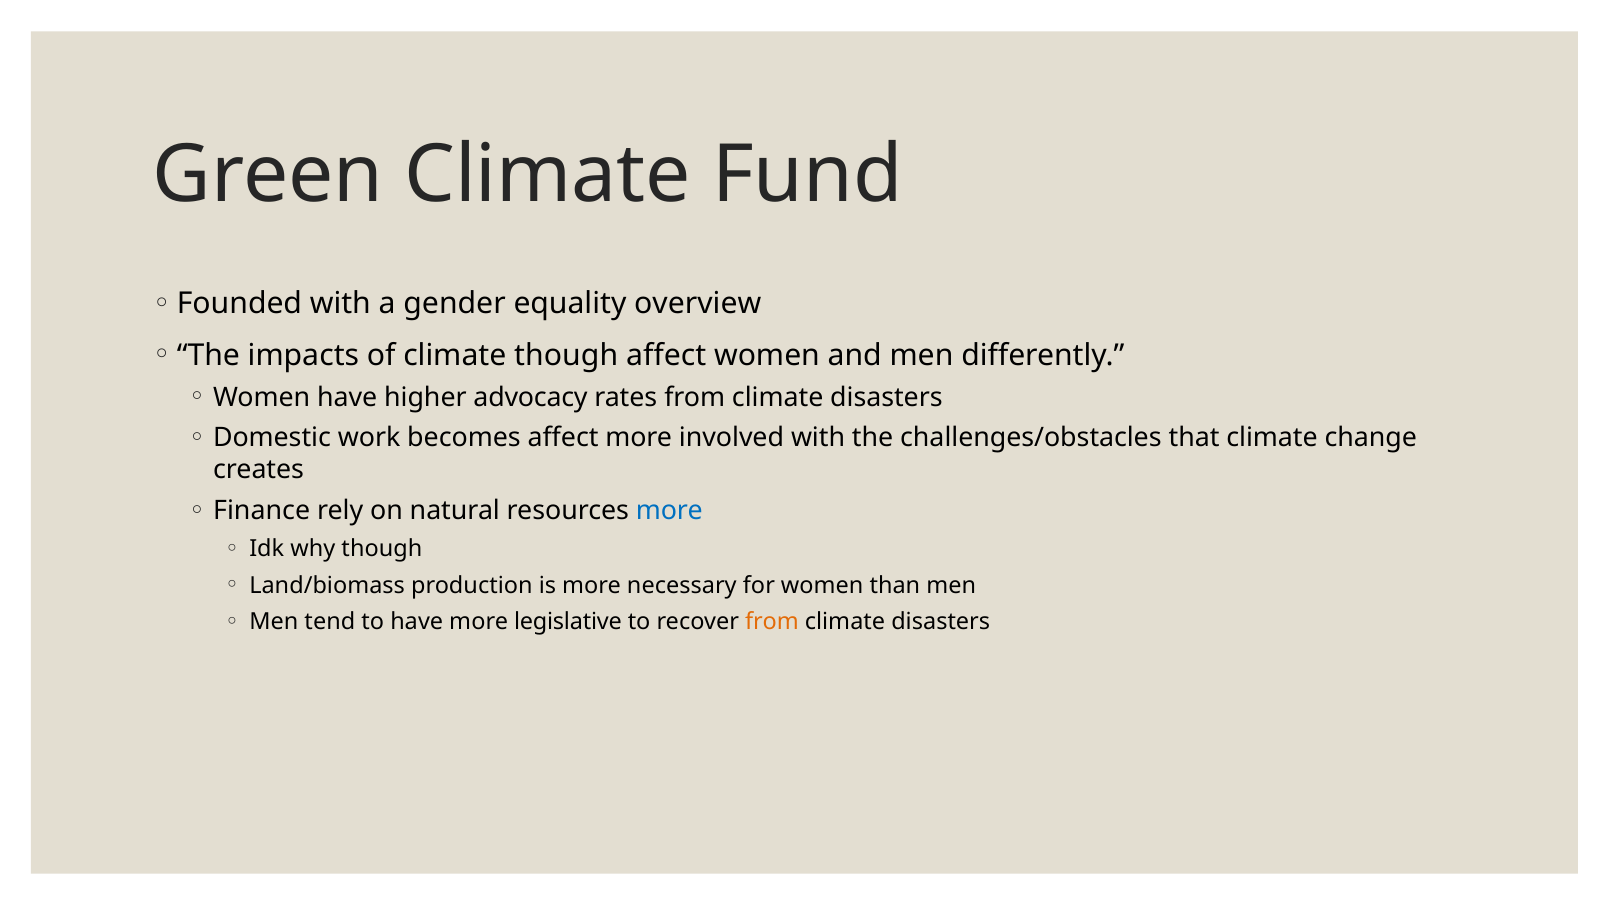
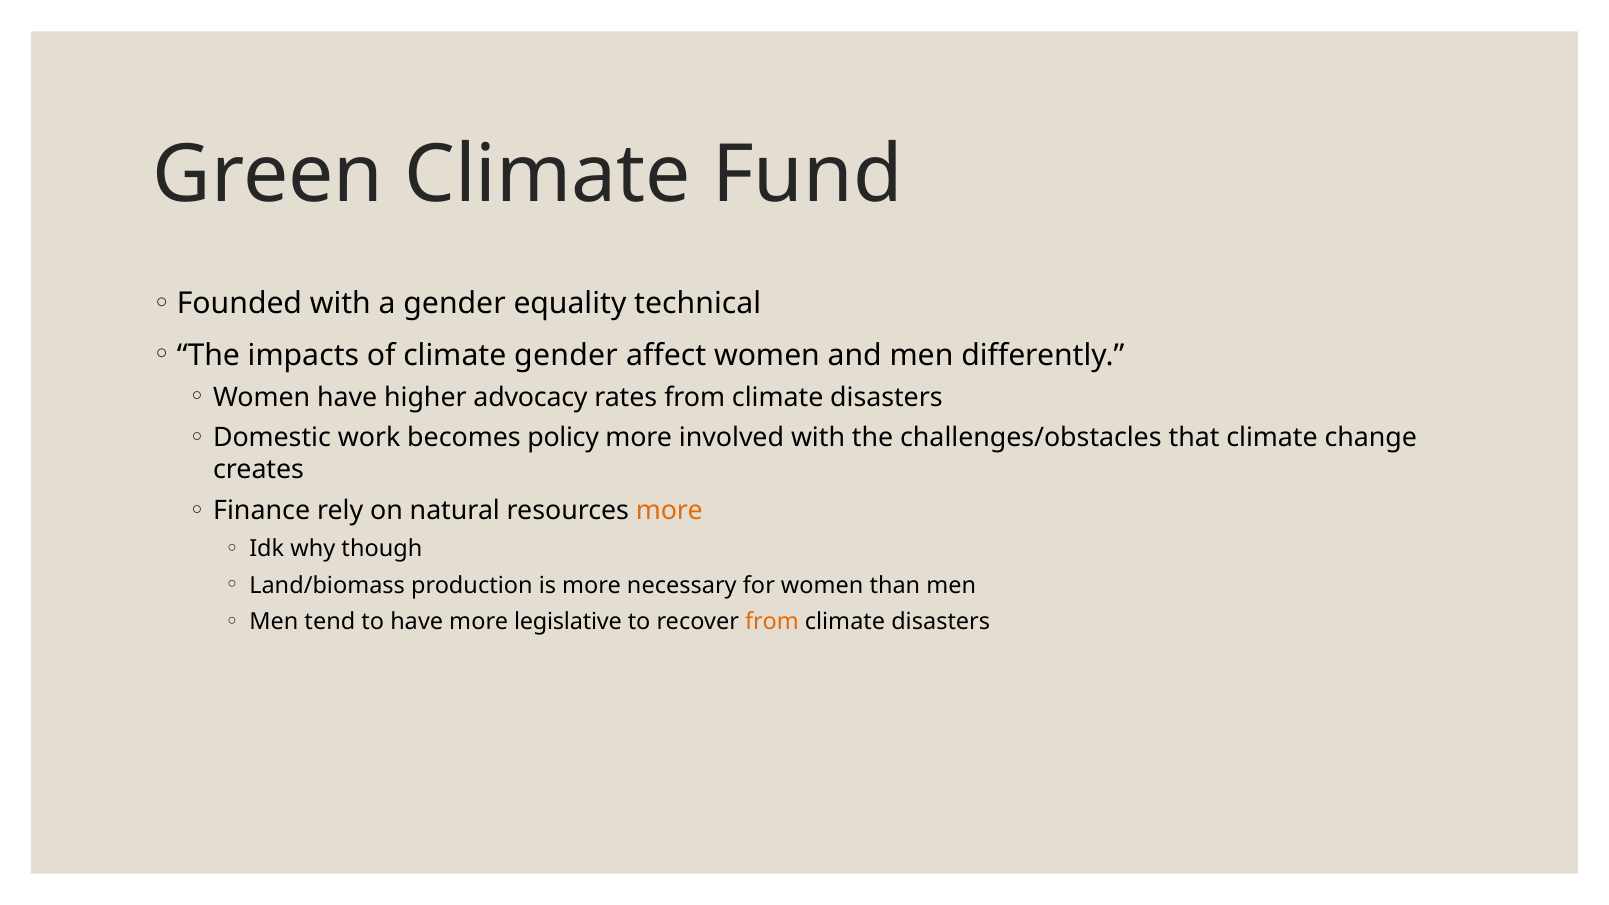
overview: overview -> technical (698, 304)
climate though: though -> gender (566, 355)
becomes affect: affect -> policy (563, 438)
more colour: blue -> orange (669, 511)
